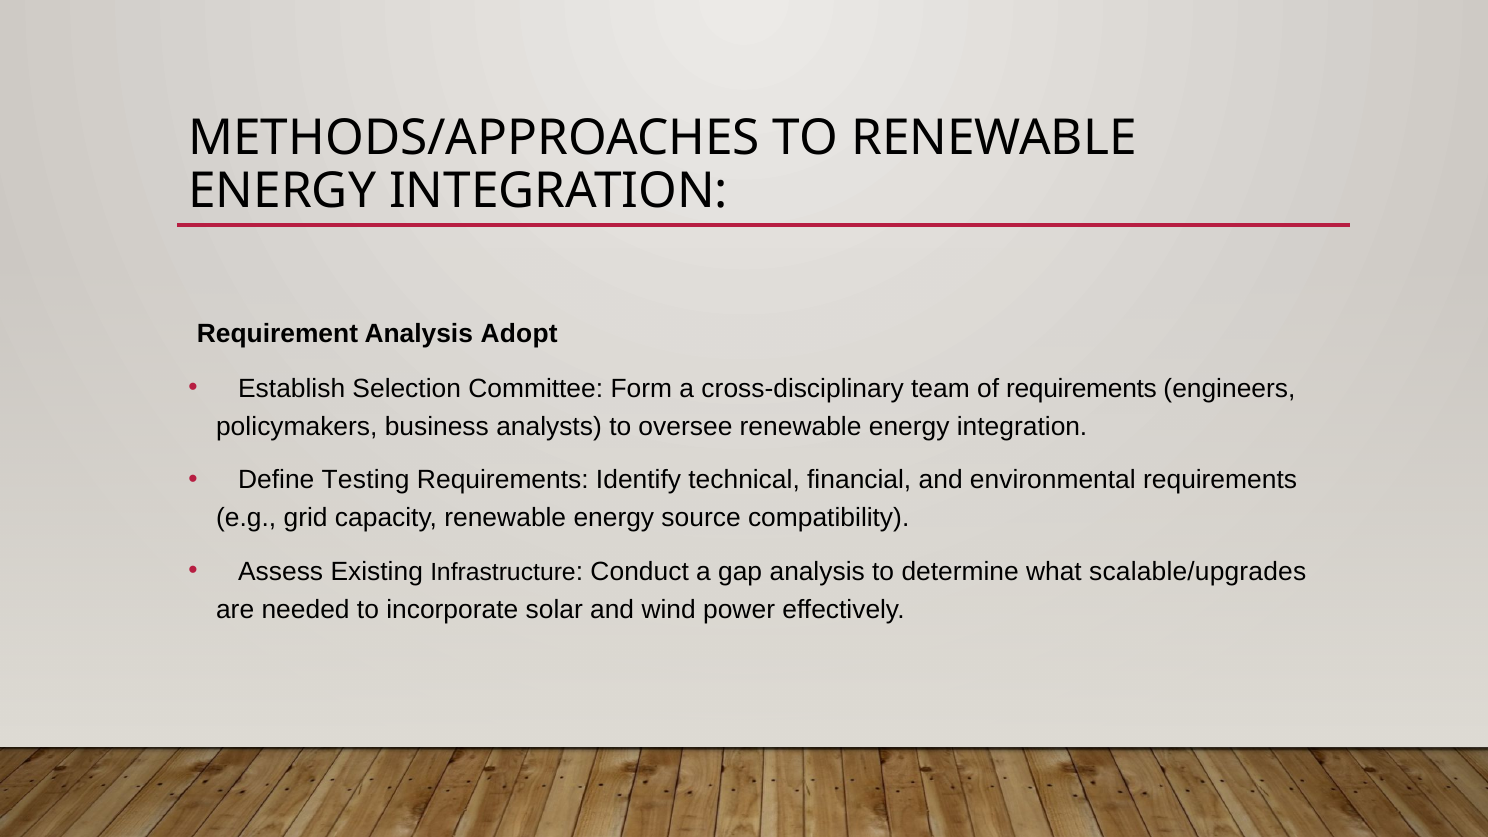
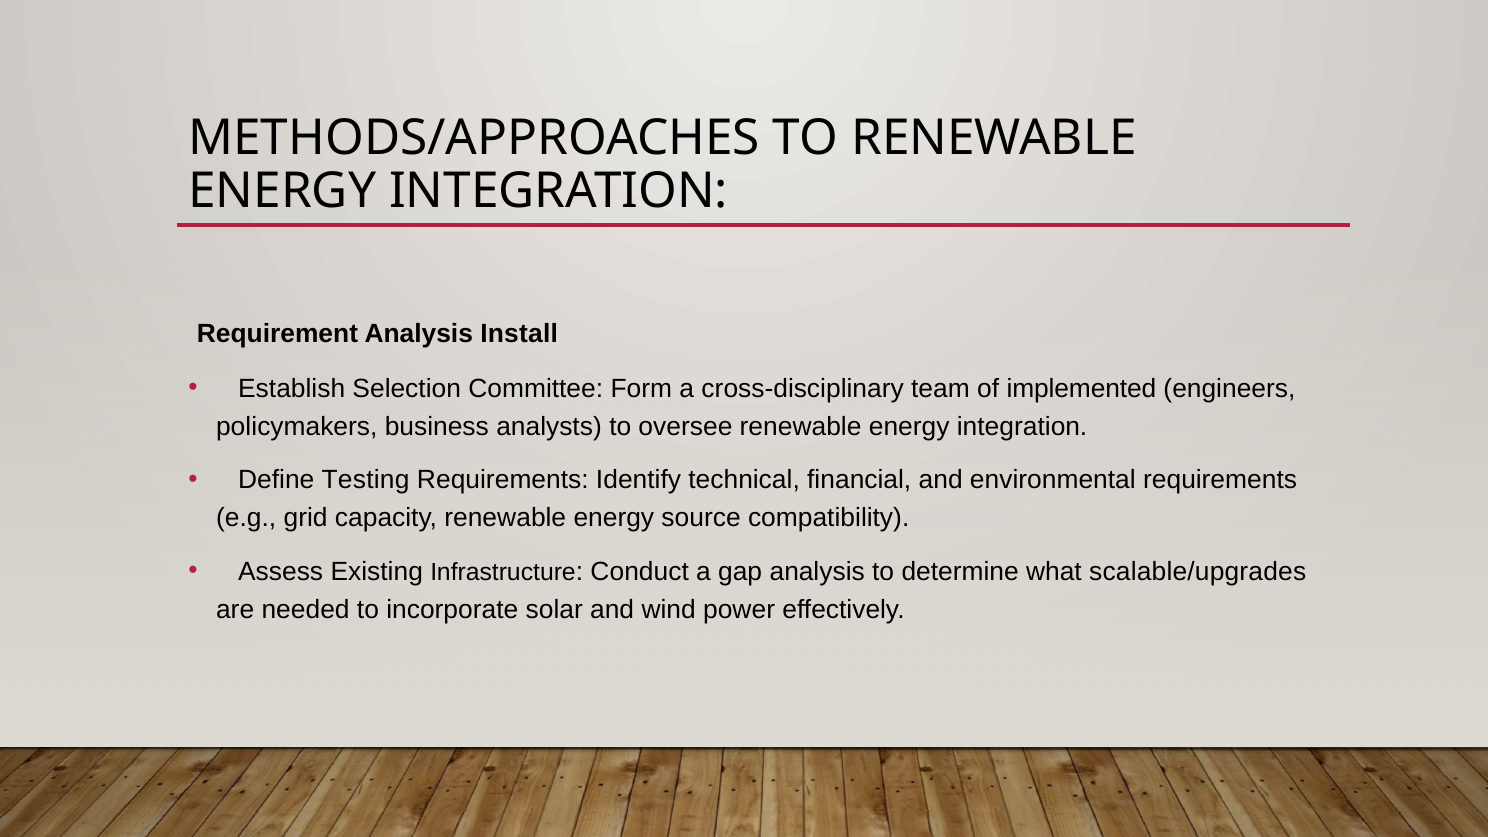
Adopt: Adopt -> Install (519, 334)
of requirements: requirements -> implemented (1081, 389)
